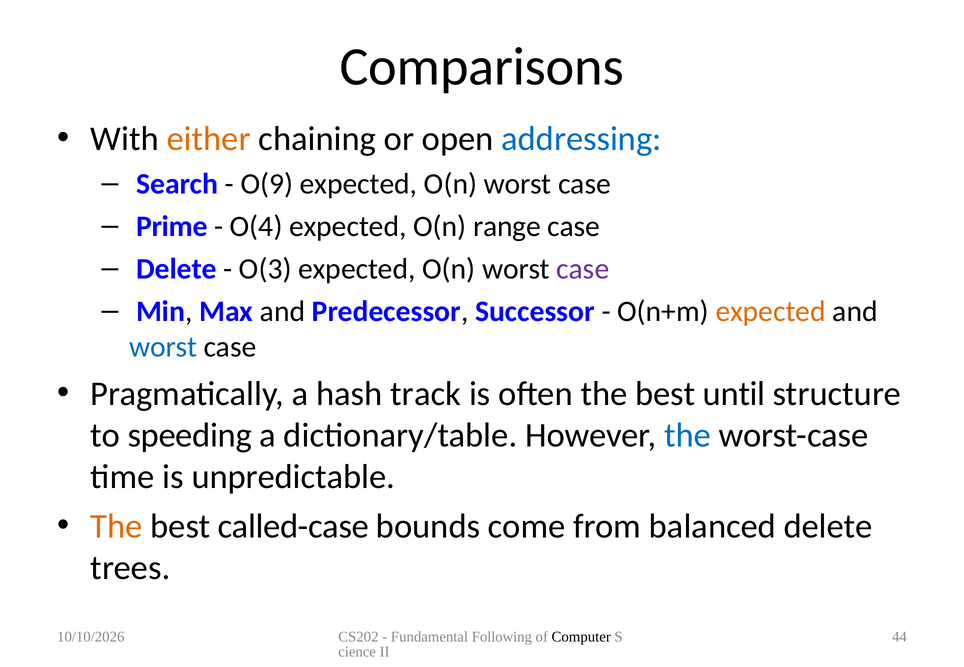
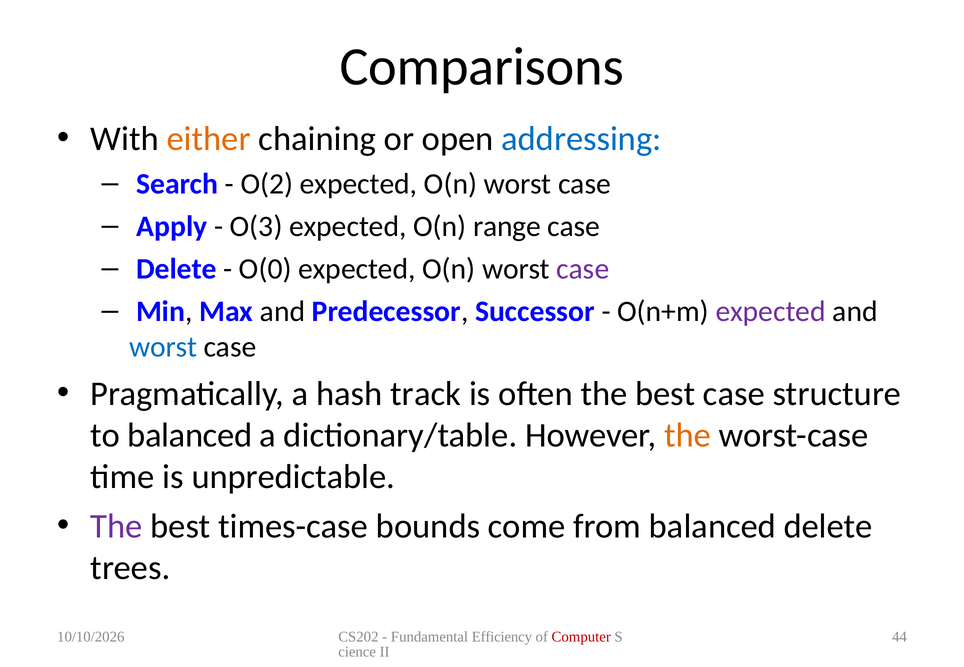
O(9: O(9 -> O(2 (267, 184)
Prime: Prime -> Apply (172, 227)
O(4: O(4 -> O(3 (256, 227)
O(3: O(3 -> O(0 (265, 269)
expected colour: orange -> purple (771, 312)
best until: until -> case (734, 394)
to speeding: speeding -> balanced (190, 436)
the colour: blue -> orange (687, 436)
The colour: orange -> purple (117, 527)
called-case: called-case -> times-case (293, 527)
Following: Following -> Efficiency (502, 637)
Computer colour: black -> red (581, 637)
